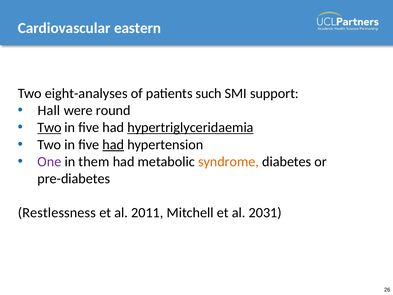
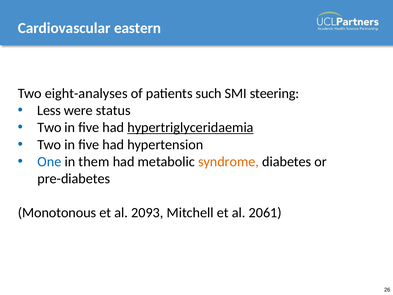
support: support -> steering (274, 93)
Hall: Hall -> Less (49, 110)
round: round -> status (113, 110)
Two underline: present -> none (49, 127)
had underline: present -> none (113, 144)
One colour: purple -> blue (49, 161)
Restlessness: Restlessness -> Monotonous (57, 213)
2011: 2011 -> 2093 (147, 213)
2031: 2031 -> 2061 (265, 213)
